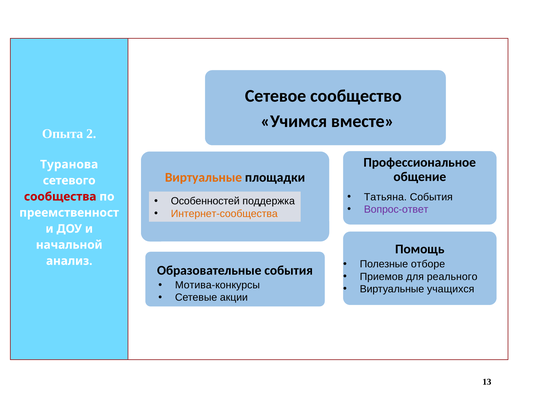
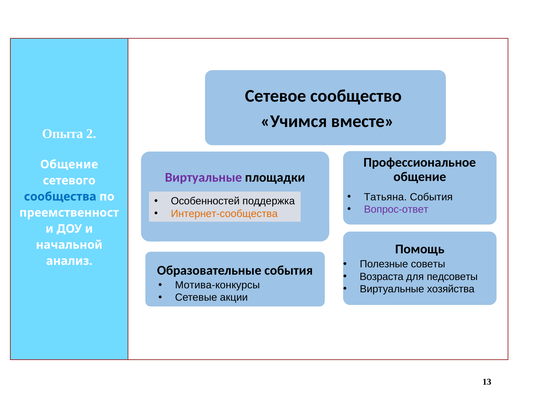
Туранова: Туранова -> Общение (69, 164)
Виртуальные colour: orange -> purple (203, 177)
сообщества colour: red -> blue (60, 196)
отборе: отборе -> советы (428, 264)
Приемов: Приемов -> Возраста (382, 276)
реального: реального -> педсоветы (452, 276)
учащихся: учащихся -> хозяйства (451, 289)
